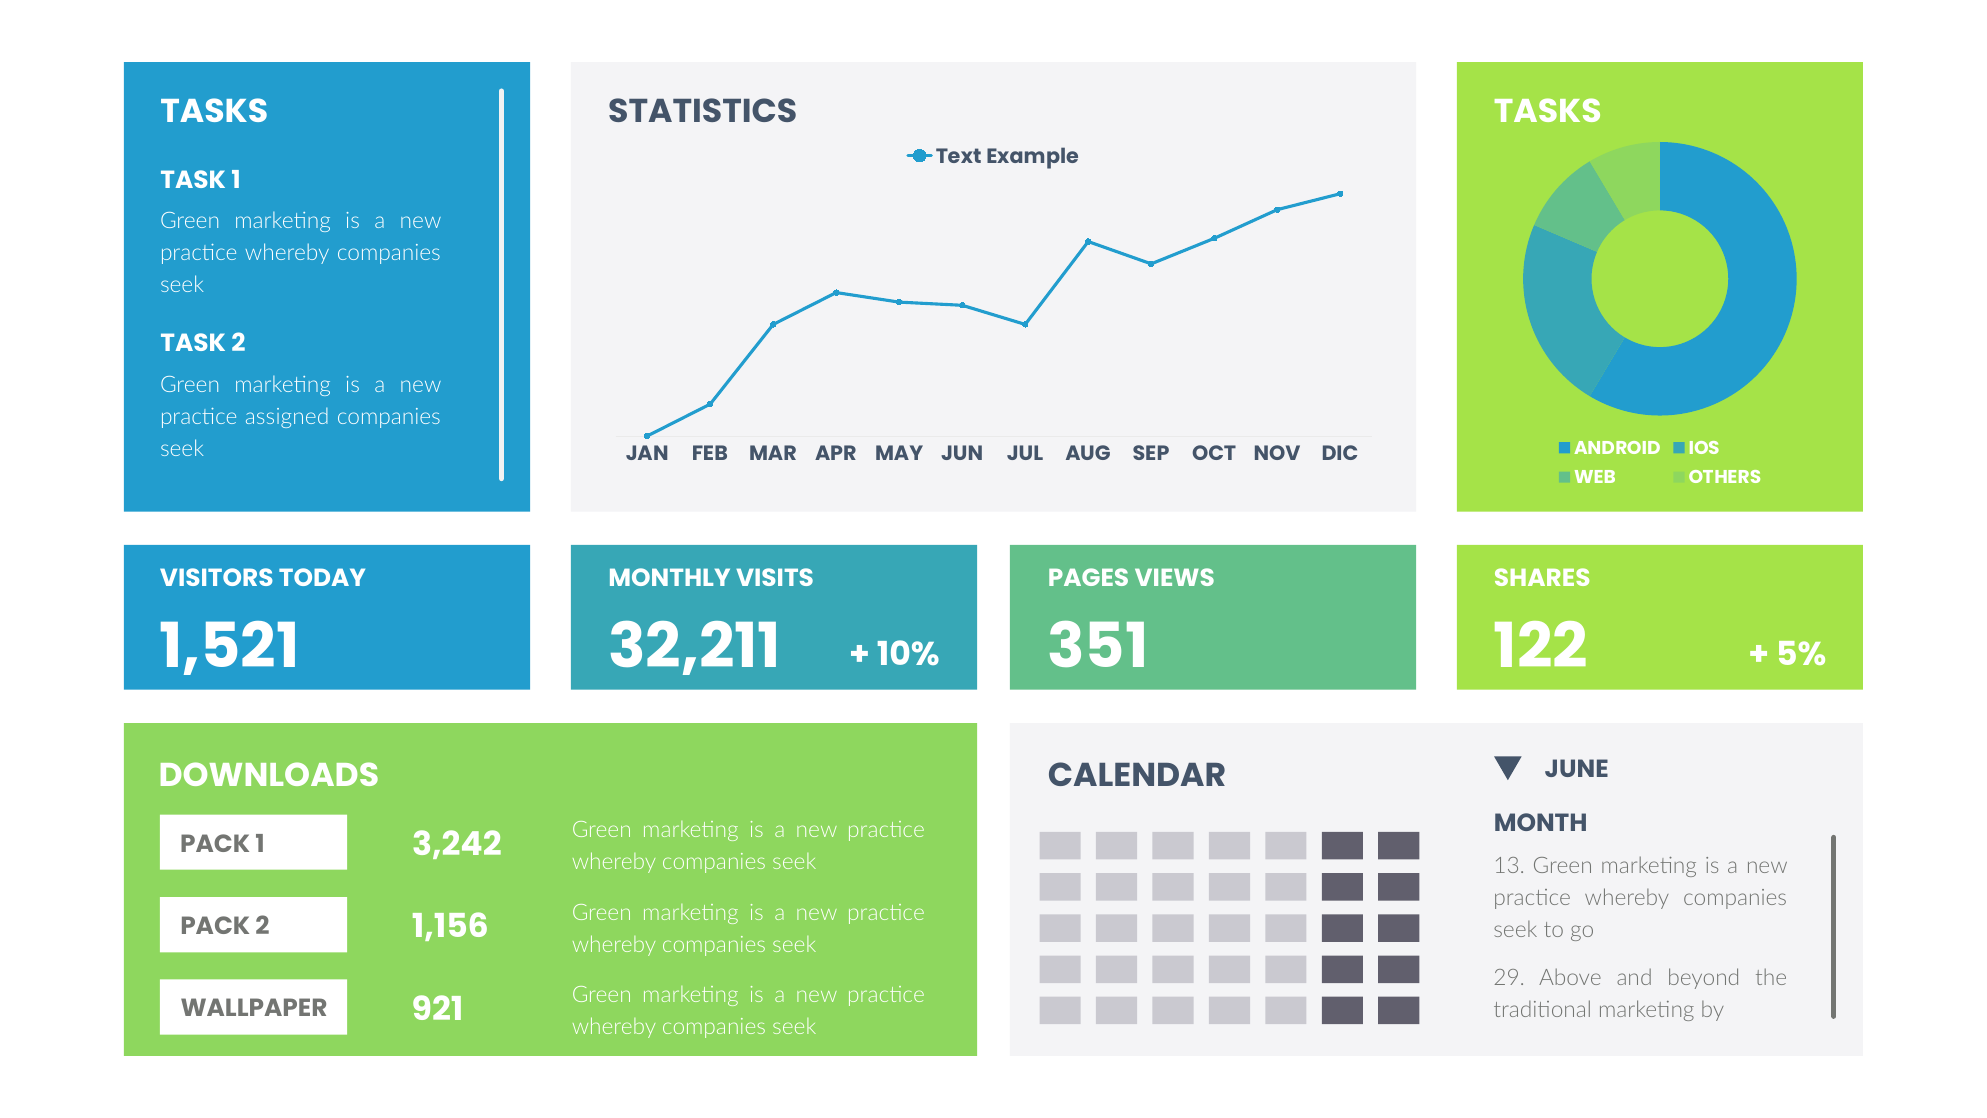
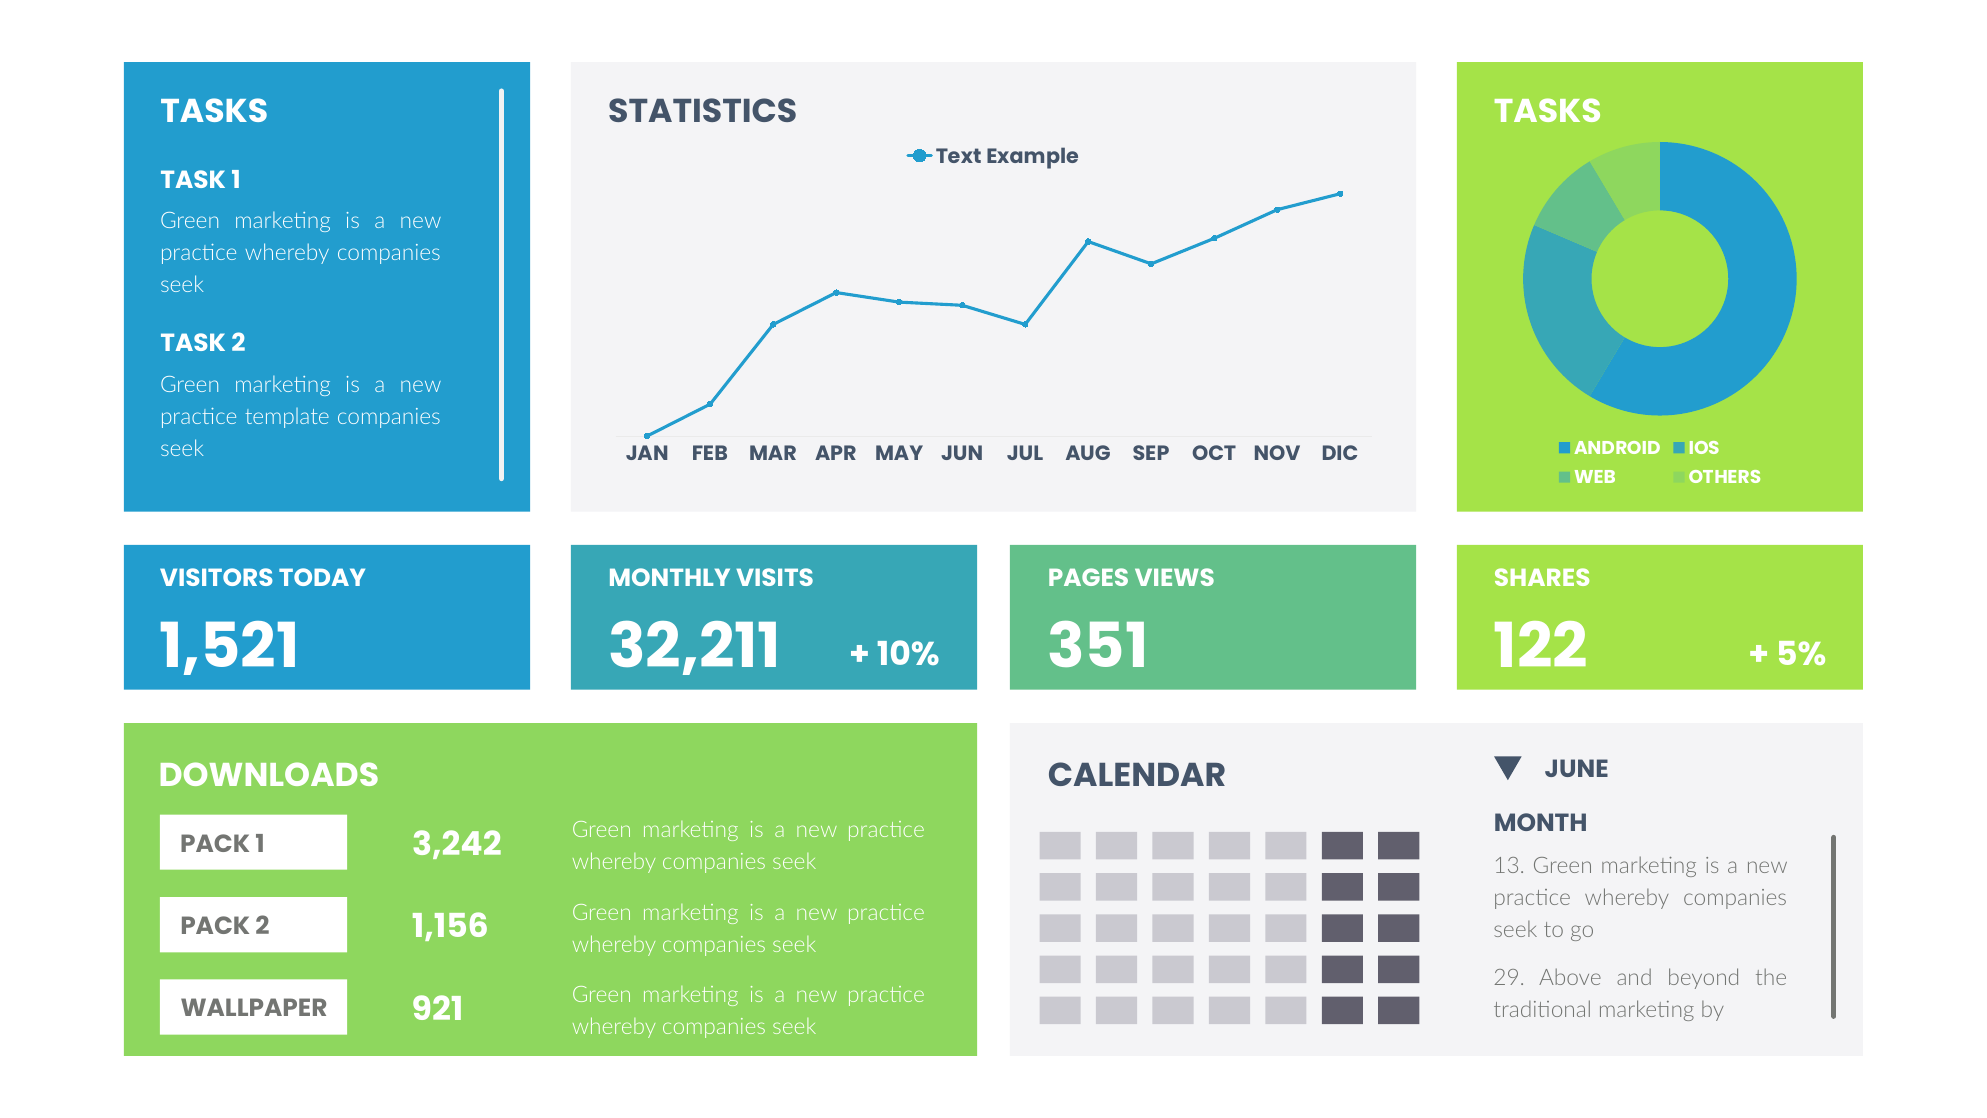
assigned: assigned -> template (287, 417)
